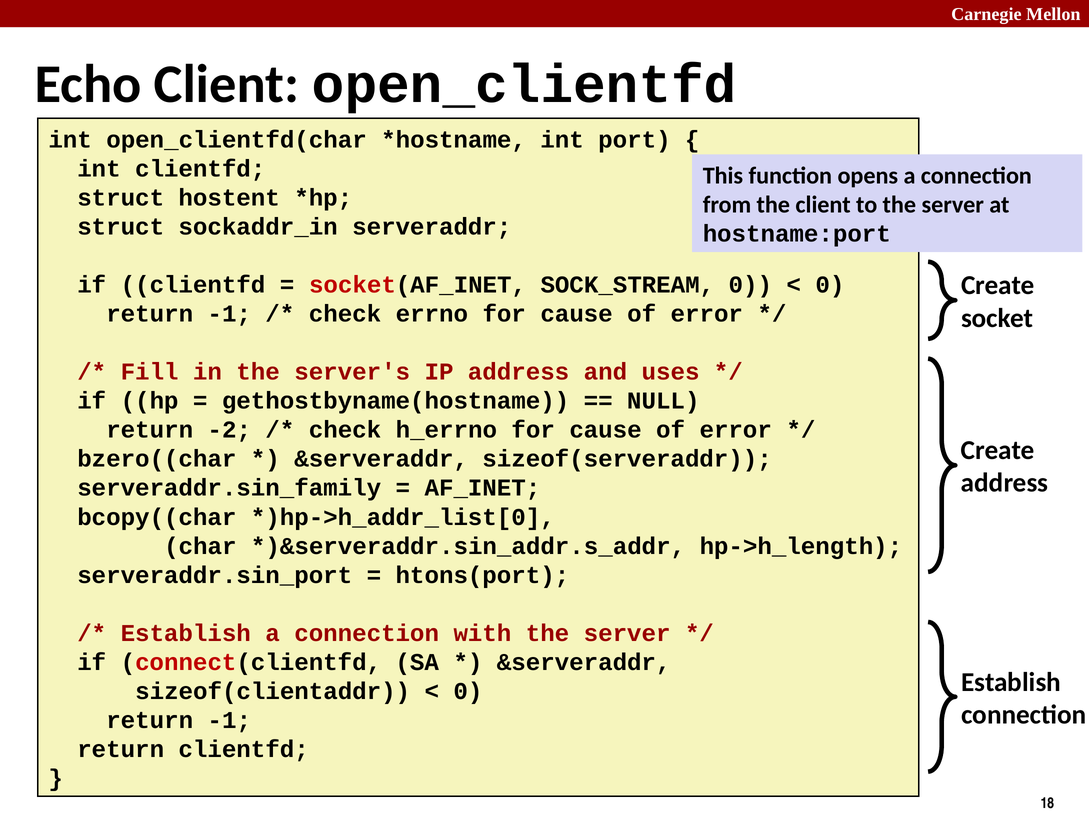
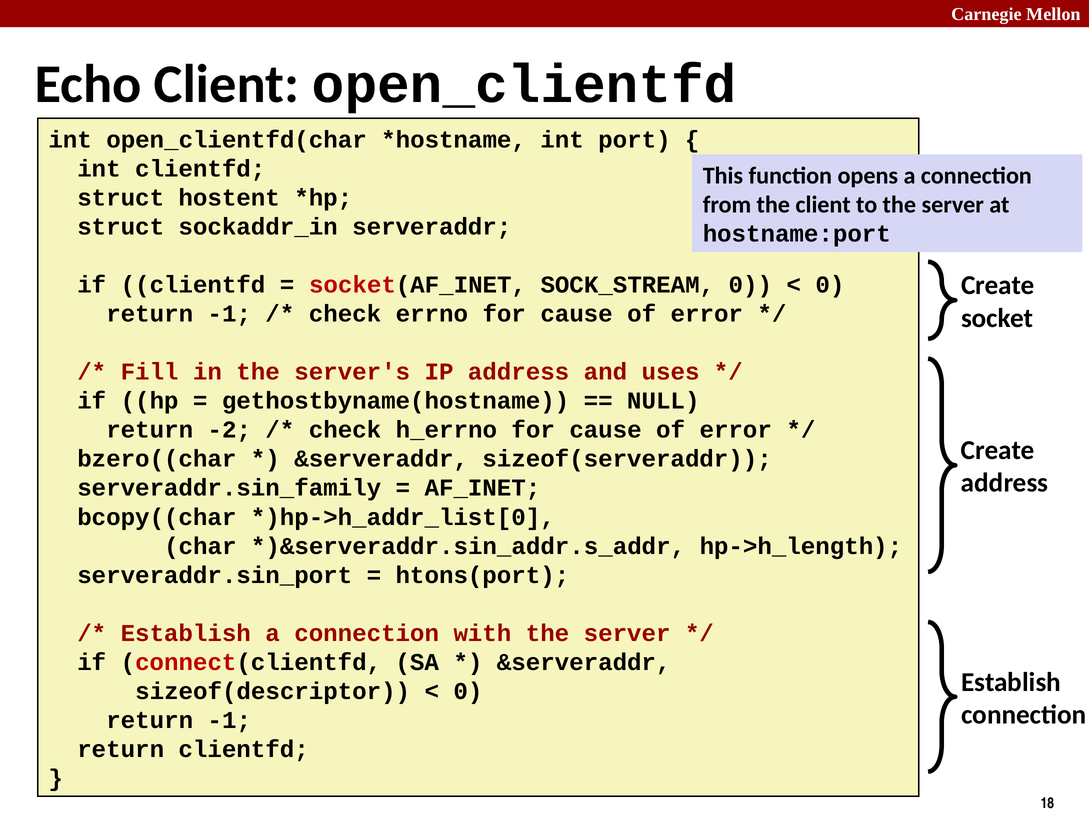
sizeof(clientaddr: sizeof(clientaddr -> sizeof(descriptor (273, 691)
